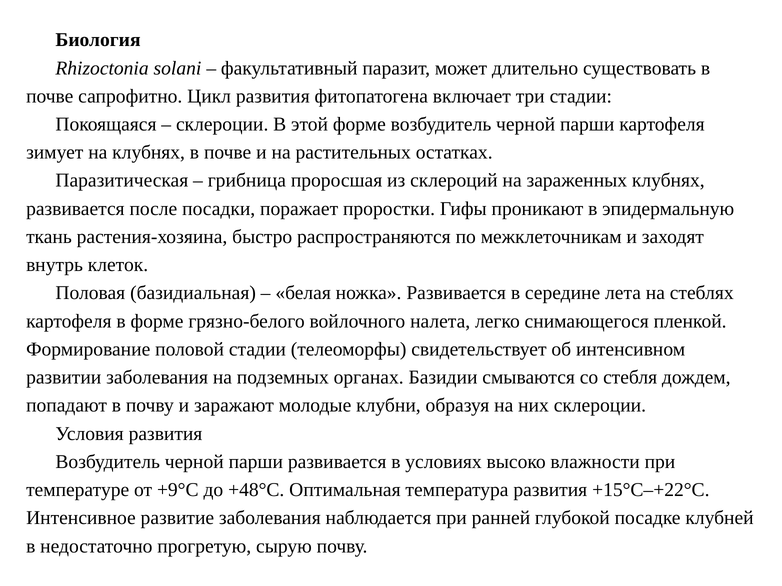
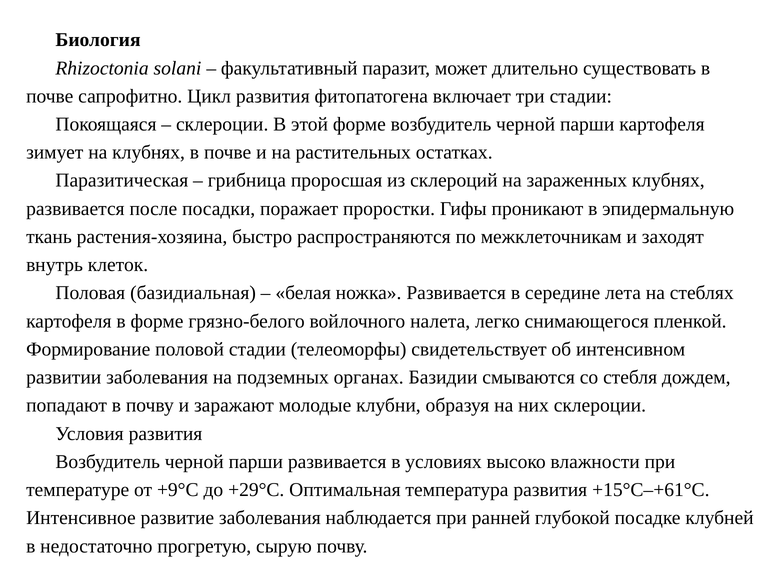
+48°C: +48°C -> +29°C (256, 490)
+15°C–+22°C: +15°C–+22°C -> +15°C–+61°C (651, 490)
